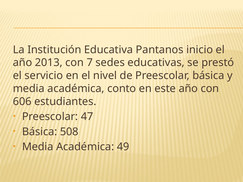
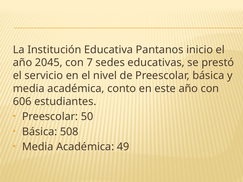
2013: 2013 -> 2045 (49, 63)
47: 47 -> 50 (87, 117)
